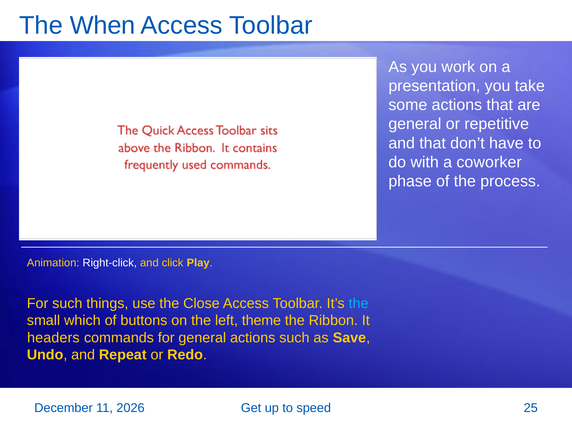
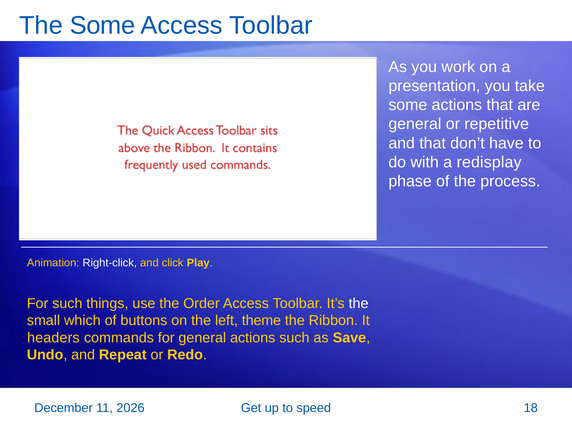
The When: When -> Some (103, 25)
coworker: coworker -> redisplay (489, 162)
Close: Close -> Order (201, 303)
the colour: light blue -> white (359, 303)
25: 25 -> 18 (531, 408)
